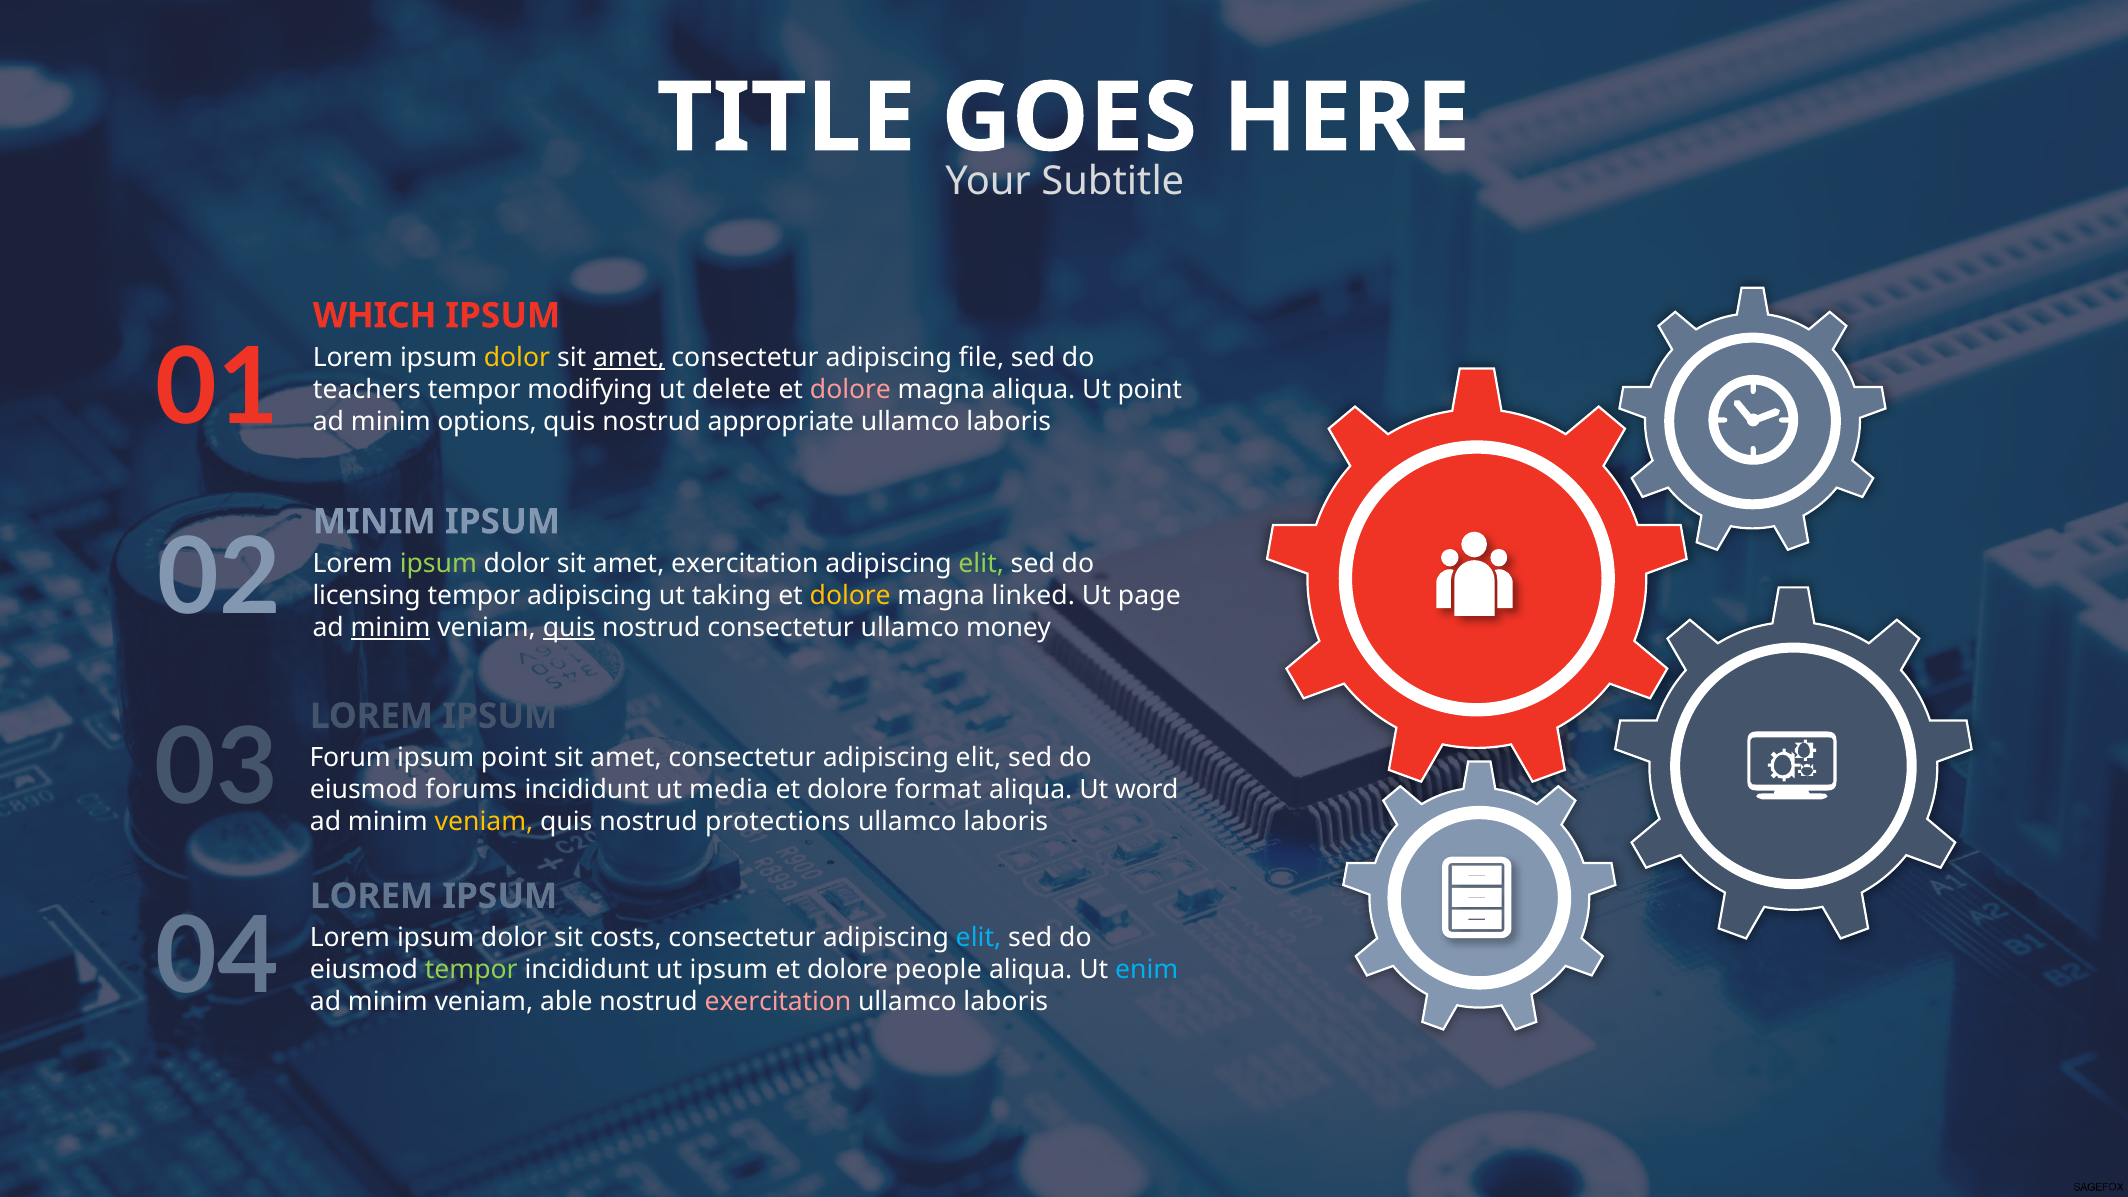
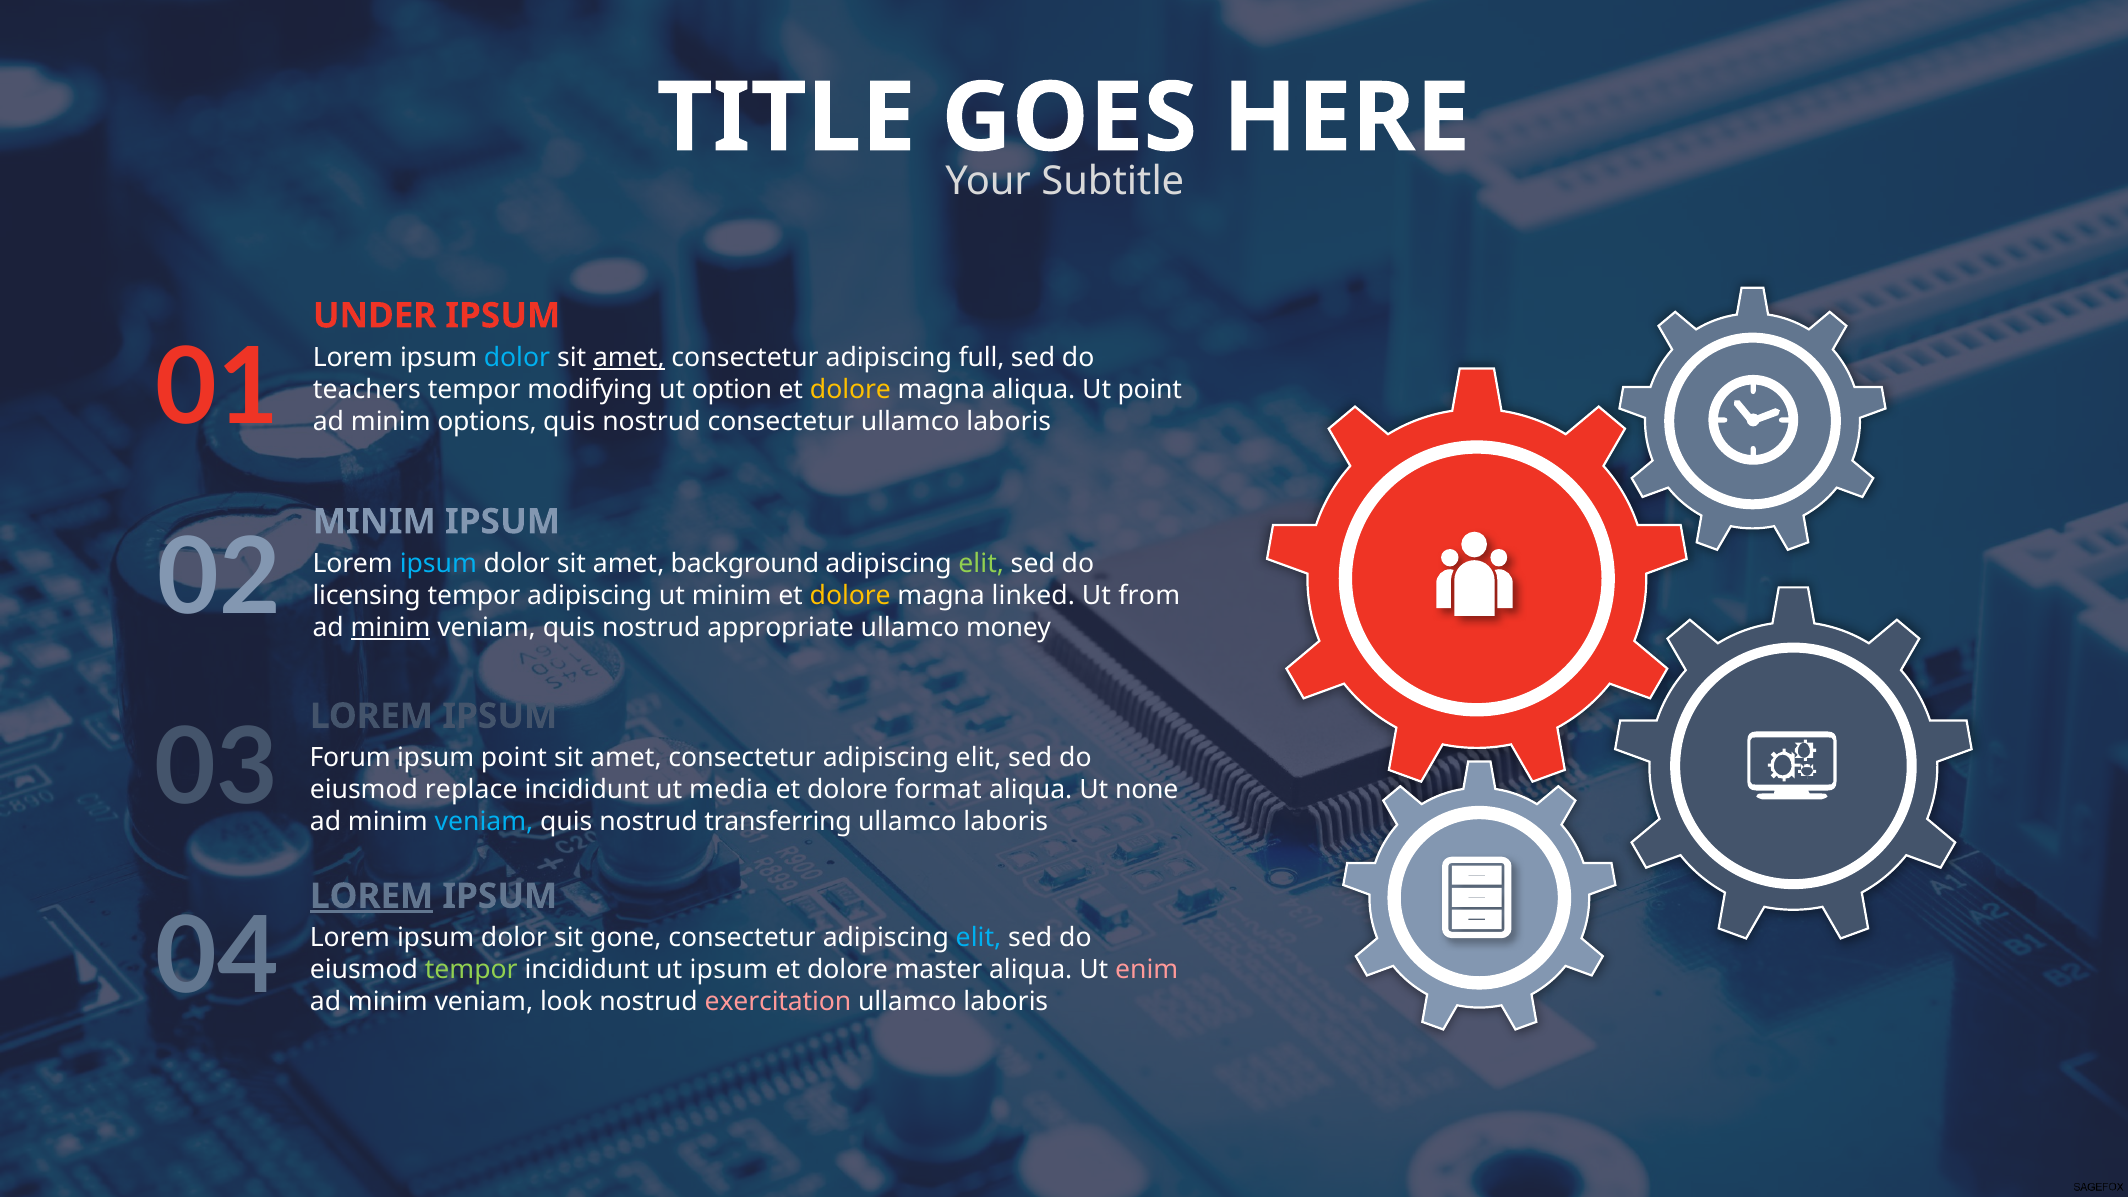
WHICH: WHICH -> UNDER (375, 316)
dolor colour: yellow -> light blue (517, 358)
file: file -> full (982, 358)
delete: delete -> option (732, 390)
dolore colour: pink -> yellow (850, 390)
nostrud appropriate: appropriate -> consectetur (781, 422)
ipsum colour: light green -> light blue (438, 564)
amet exercitation: exercitation -> background (745, 564)
ut taking: taking -> minim (732, 596)
page: page -> from (1149, 596)
quis underline: present -> none (569, 627)
nostrud consectetur: consectetur -> appropriate (781, 627)
forums: forums -> replace (471, 790)
word: word -> none (1147, 790)
veniam colour: yellow -> light blue (484, 822)
protections: protections -> transferring (778, 822)
LOREM underline: none -> present (372, 896)
costs: costs -> gone (626, 938)
people: people -> master (938, 970)
enim colour: light blue -> pink (1147, 970)
able: able -> look (566, 1002)
